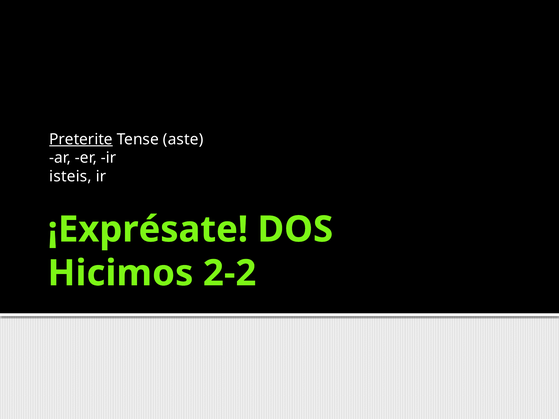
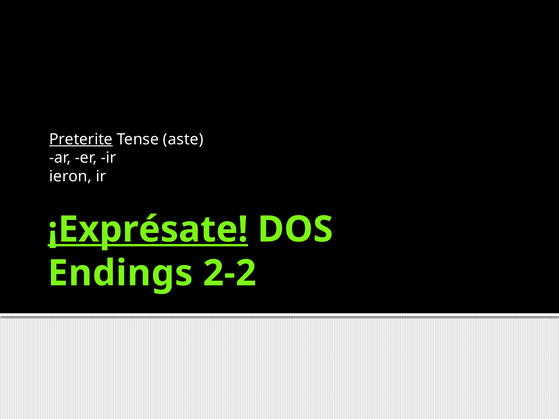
isteis: isteis -> ieron (70, 177)
¡Exprésate underline: none -> present (148, 230)
Hicimos: Hicimos -> Endings (120, 273)
